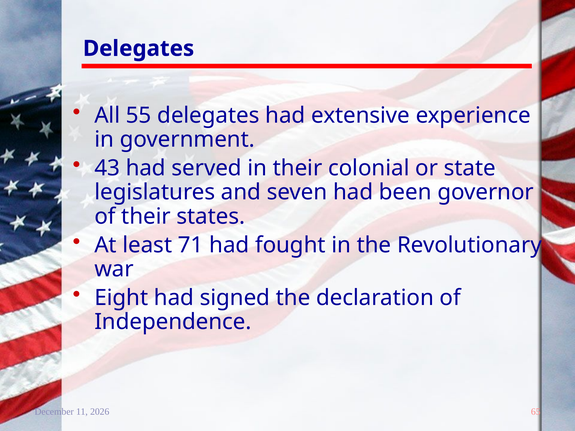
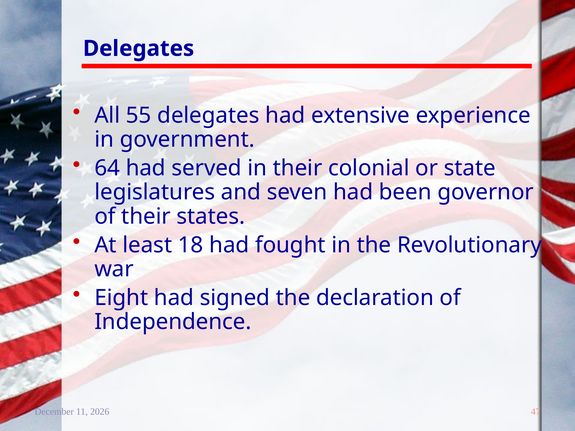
43: 43 -> 64 (107, 168)
71: 71 -> 18 (191, 245)
65: 65 -> 47 (536, 412)
